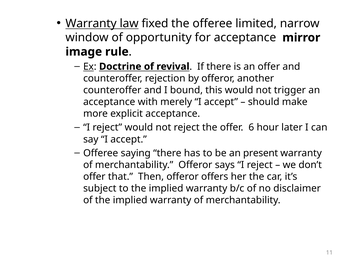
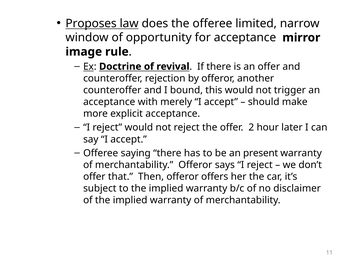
Warranty: Warranty -> Proposes (91, 24)
fixed: fixed -> does (155, 24)
6: 6 -> 2 (251, 128)
